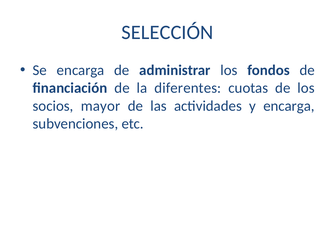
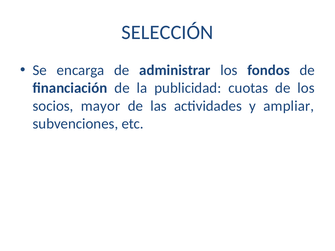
diferentes: diferentes -> publicidad (188, 88)
y encarga: encarga -> ampliar (289, 106)
